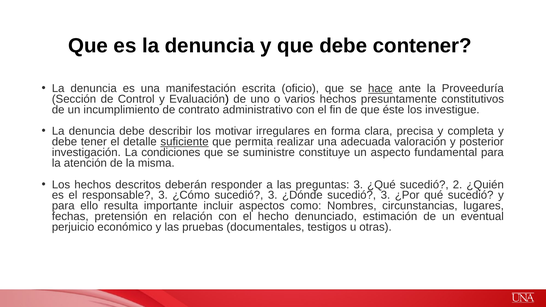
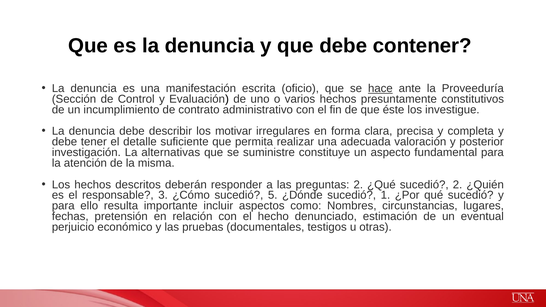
suficiente underline: present -> none (185, 142)
condiciones: condiciones -> alternativas (171, 153)
preguntas 3: 3 -> 2 (358, 185)
¿Cómo sucedió 3: 3 -> 5 (273, 195)
¿Dónde sucedió 3: 3 -> 1 (385, 195)
